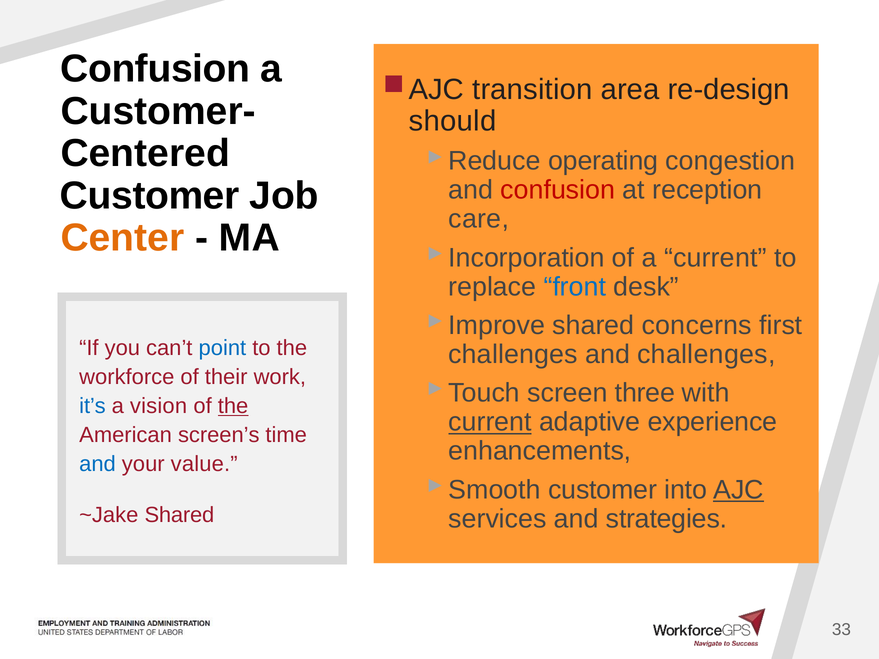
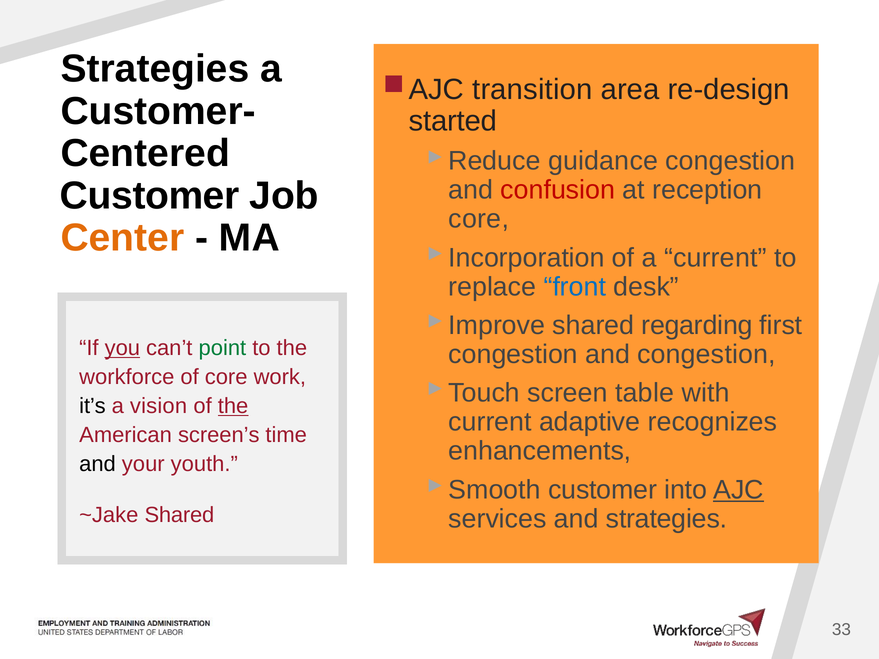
Confusion: Confusion -> Strategies (155, 69)
should: should -> started (453, 121)
operating: operating -> guidance (603, 161)
care: care -> core (479, 219)
concerns: concerns -> regarding (697, 326)
you underline: none -> present (122, 348)
point colour: blue -> green (222, 348)
challenges: challenges -> congestion (513, 355)
and challenges: challenges -> congestion (706, 355)
of their: their -> core (226, 377)
three: three -> table (645, 393)
it’s colour: blue -> black (92, 406)
current underline: present -> none (490, 422)
experience: experience -> recognizes (712, 422)
and colour: blue -> black (98, 464)
value: value -> youth (204, 464)
